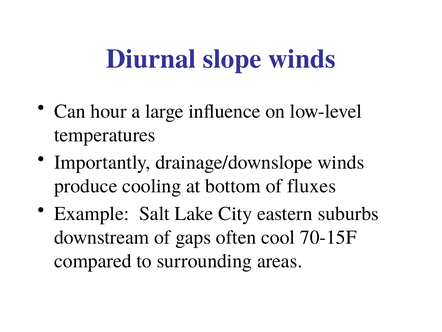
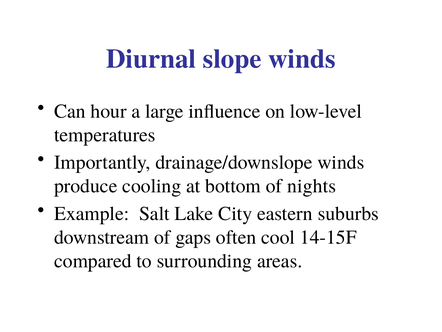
fluxes: fluxes -> nights (312, 186)
70-15F: 70-15F -> 14-15F (328, 237)
